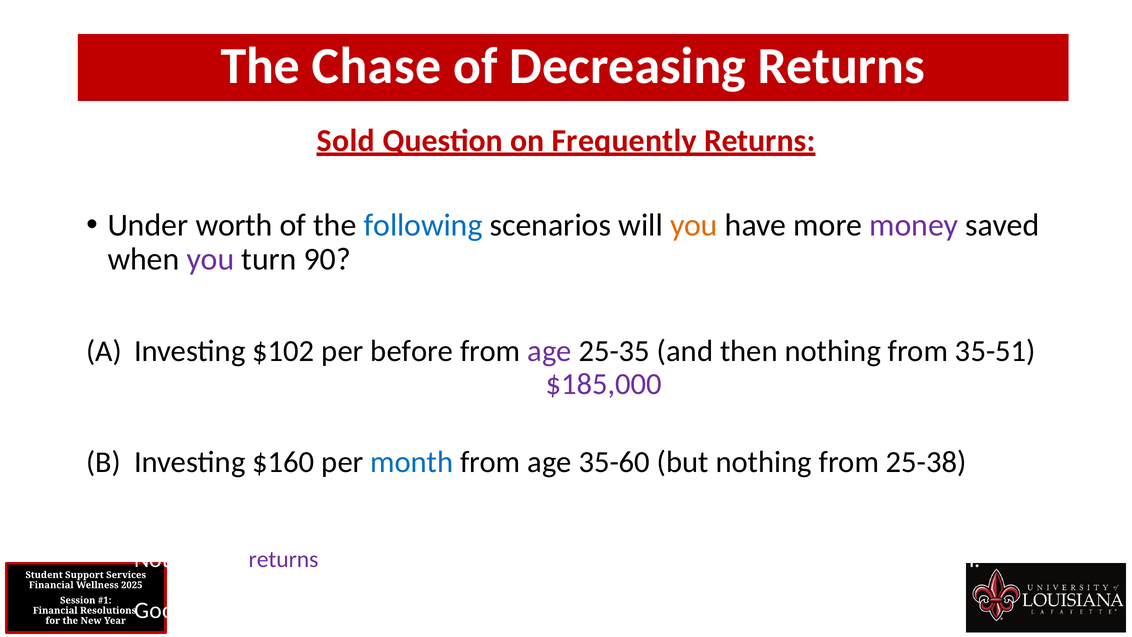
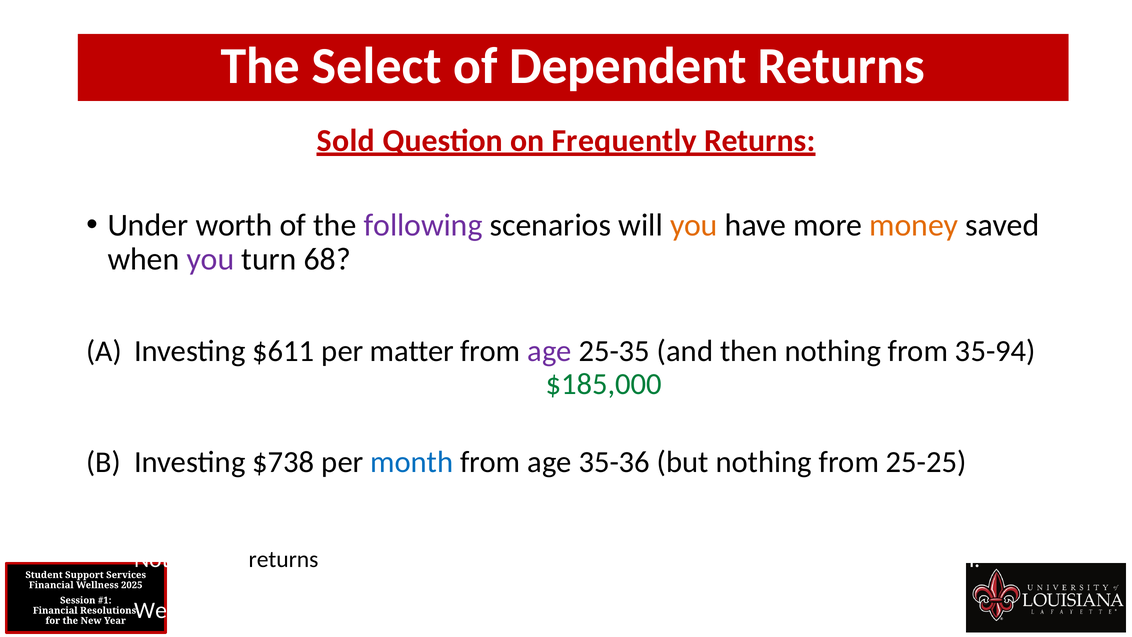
Chase: Chase -> Select (377, 66)
Decreasing: Decreasing -> Dependent (628, 66)
following colour: blue -> purple (423, 225)
money colour: purple -> orange (914, 225)
90: 90 -> 68 (327, 259)
$102: $102 -> $611 (283, 351)
before: before -> matter (412, 351)
35-51: 35-51 -> 35-94 (995, 351)
$185,000 colour: purple -> green (604, 384)
$160: $160 -> $738 (283, 462)
35-60: 35-60 -> 35-36 (614, 462)
25-38: 25-38 -> 25-25 (926, 462)
returns colour: purple -> black (283, 559)
Good’s: Good’s -> Were’s (168, 610)
